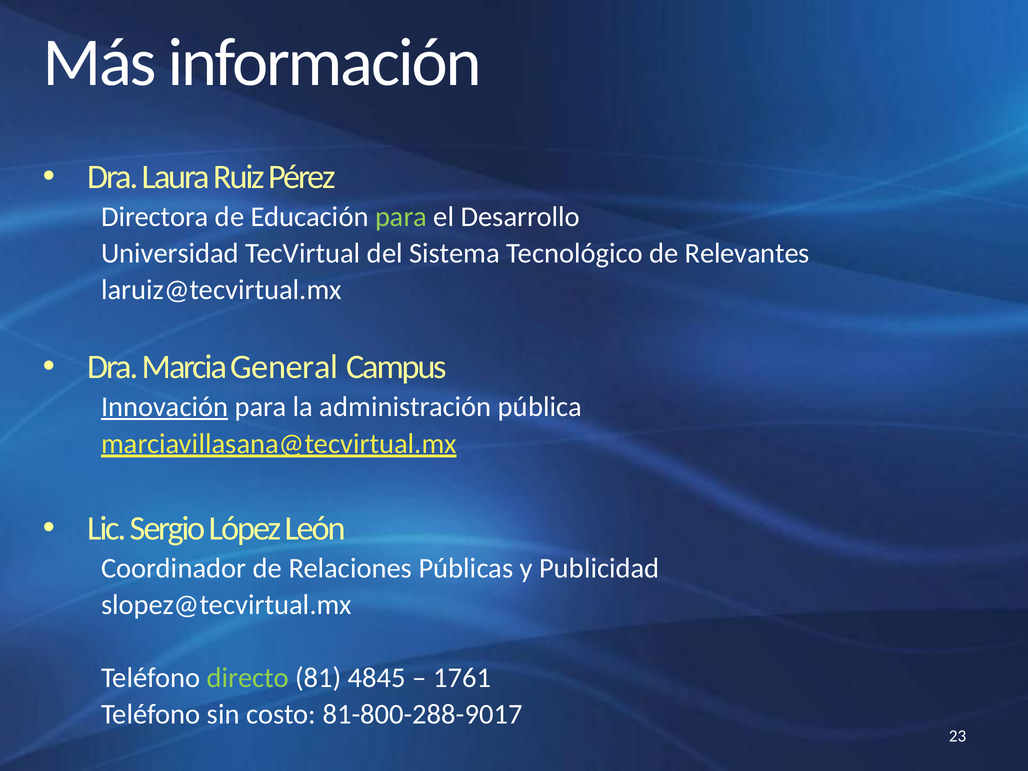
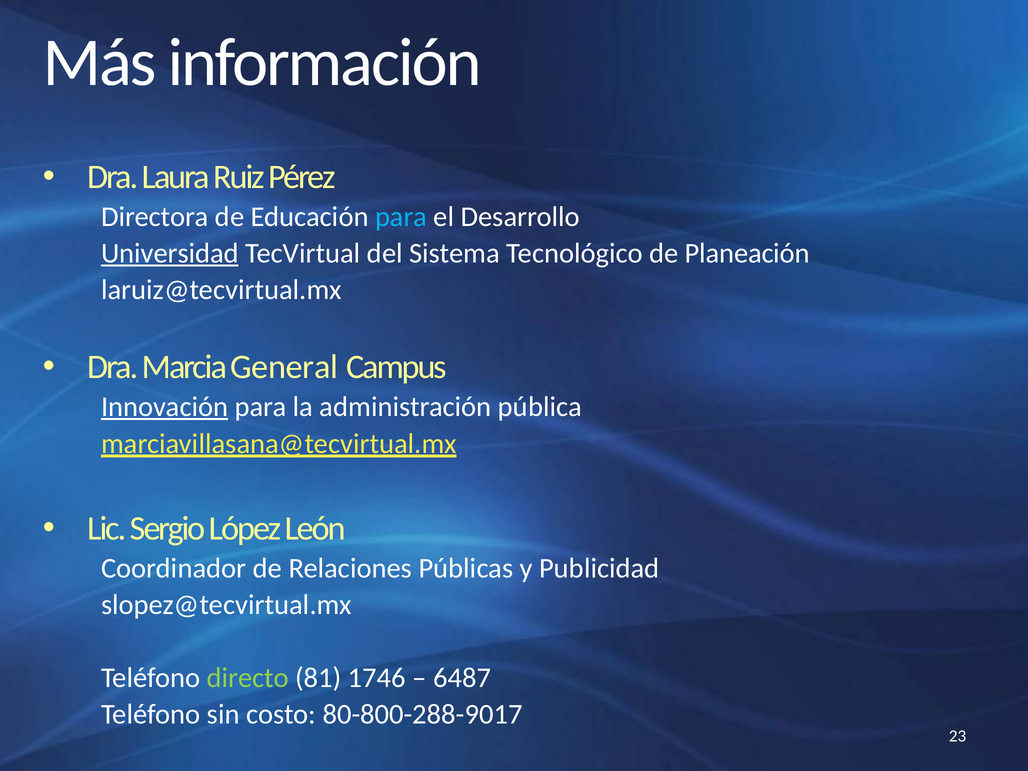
para colour: light green -> light blue (401, 217)
Universidad underline: none -> present (170, 253)
Relevantes: Relevantes -> Planeación (747, 253)
4845: 4845 -> 1746 (377, 678)
1761: 1761 -> 6487 (462, 678)
81-800-288-9017: 81-800-288-9017 -> 80-800-288-9017 (423, 714)
